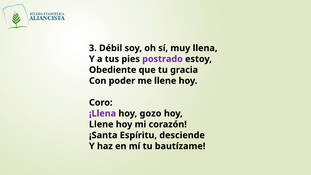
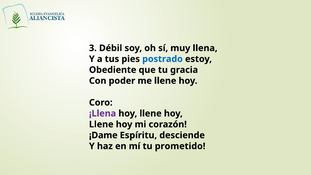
postrado colour: purple -> blue (163, 59)
gozo: gozo -> llene (151, 113)
¡Santa: ¡Santa -> ¡Dame (103, 135)
bautízame: bautízame -> prometido (180, 146)
